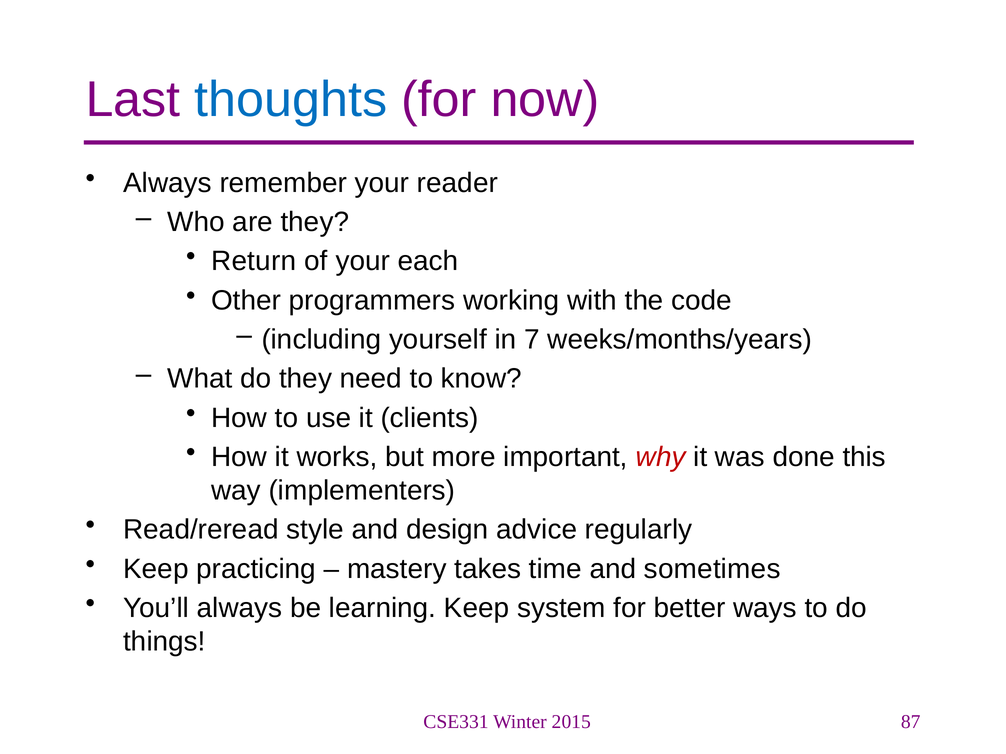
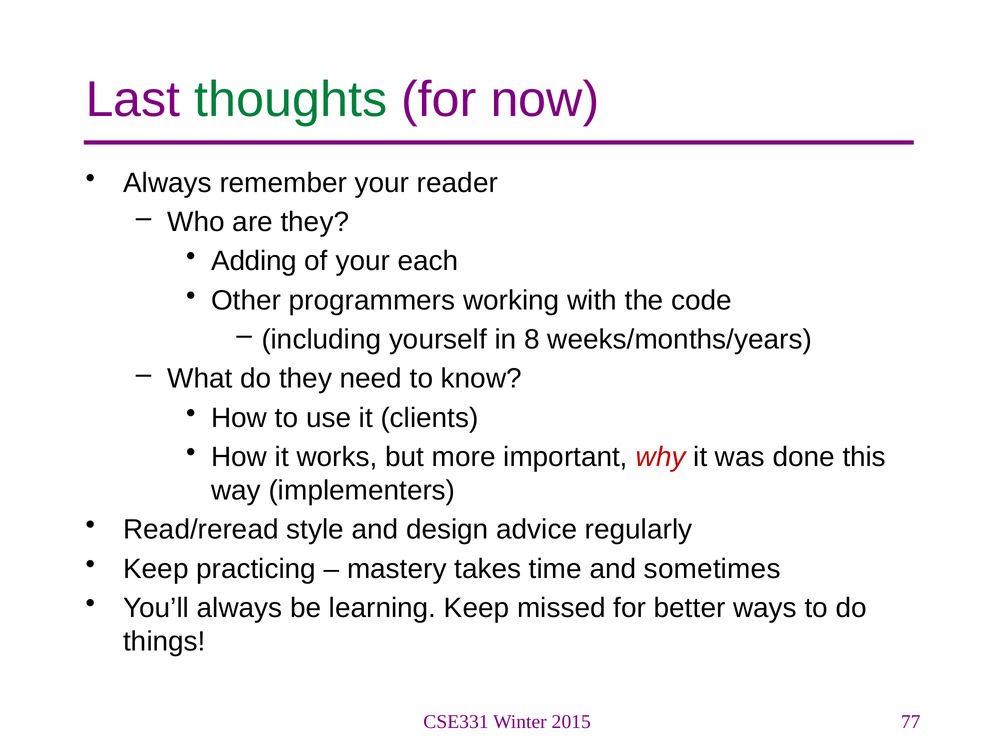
thoughts colour: blue -> green (291, 100)
Return: Return -> Adding (254, 261)
7: 7 -> 8 (532, 340)
system: system -> missed (561, 608)
87: 87 -> 77 (911, 722)
